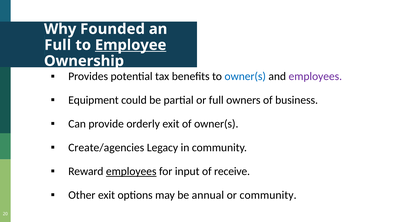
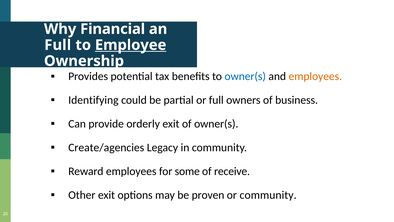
Founded: Founded -> Financial (113, 29)
employees colour: purple -> orange (315, 76)
Equipment: Equipment -> Identifying (93, 100)
employees underline: present -> none (131, 171)
input: input -> some (187, 171)
annual: annual -> proven (208, 195)
